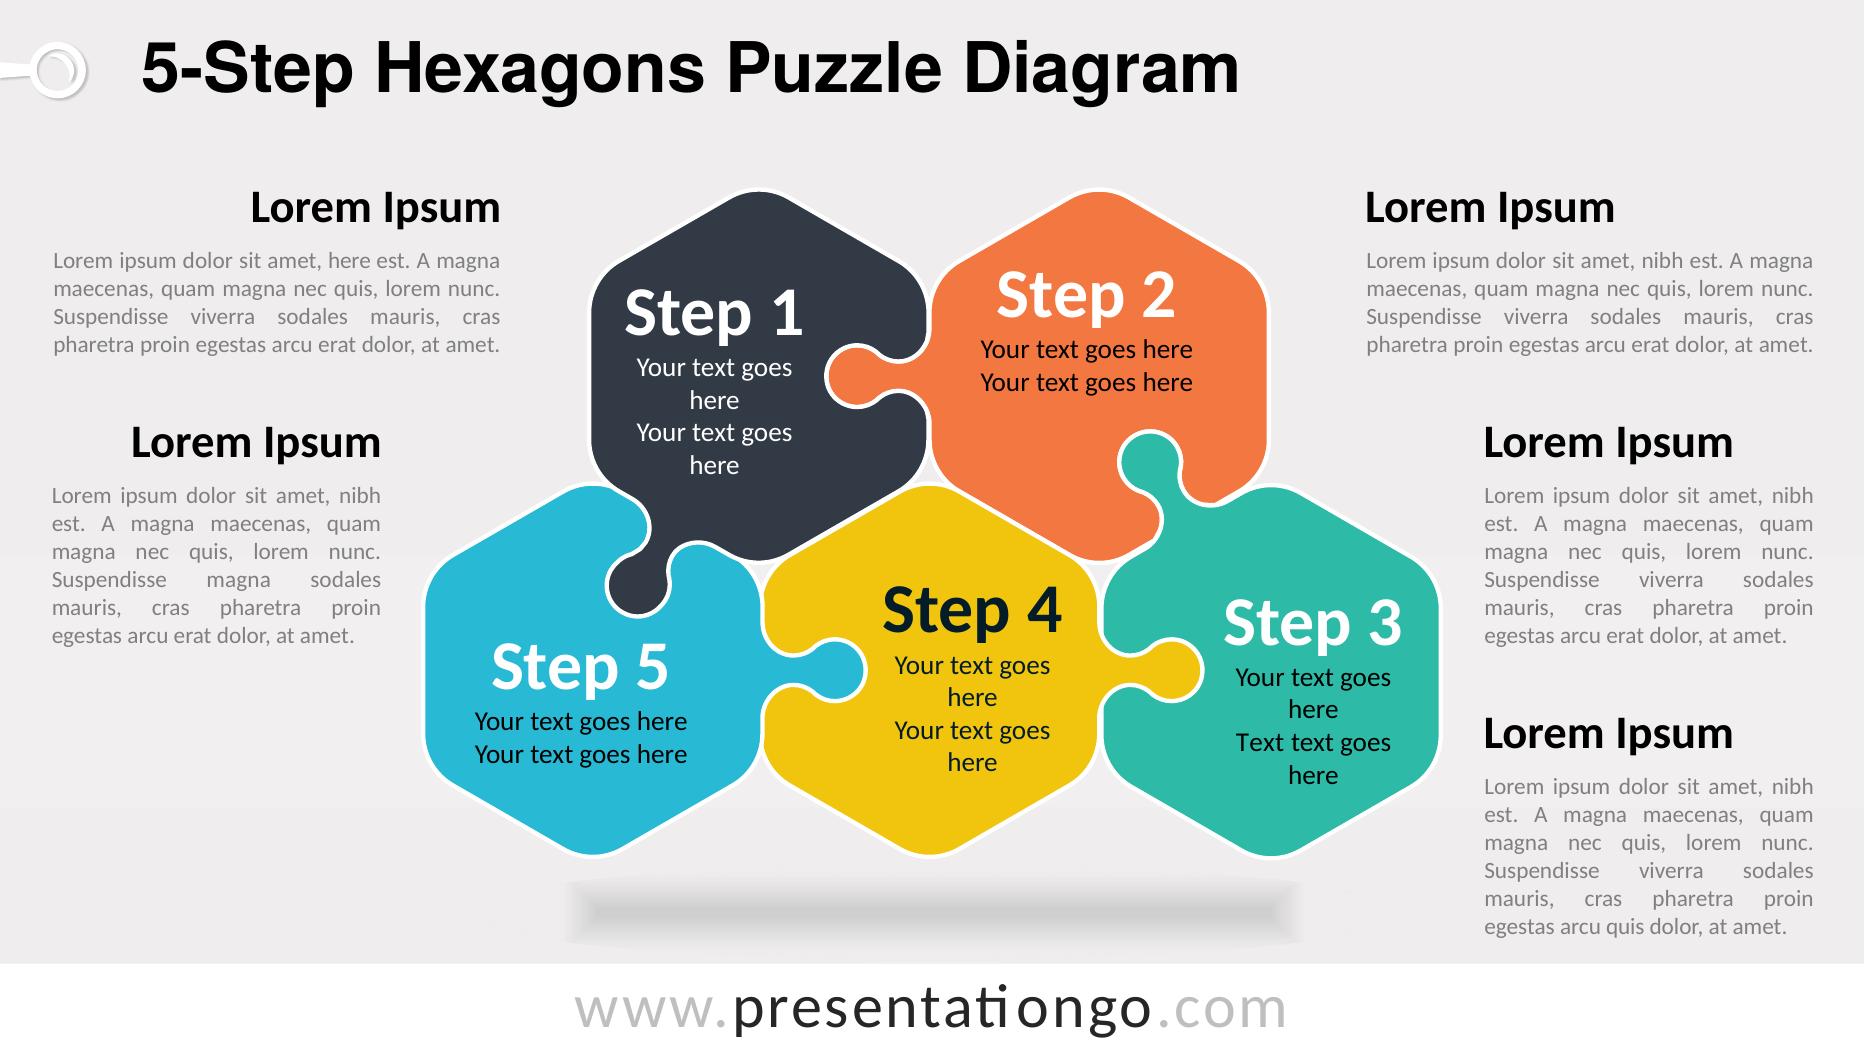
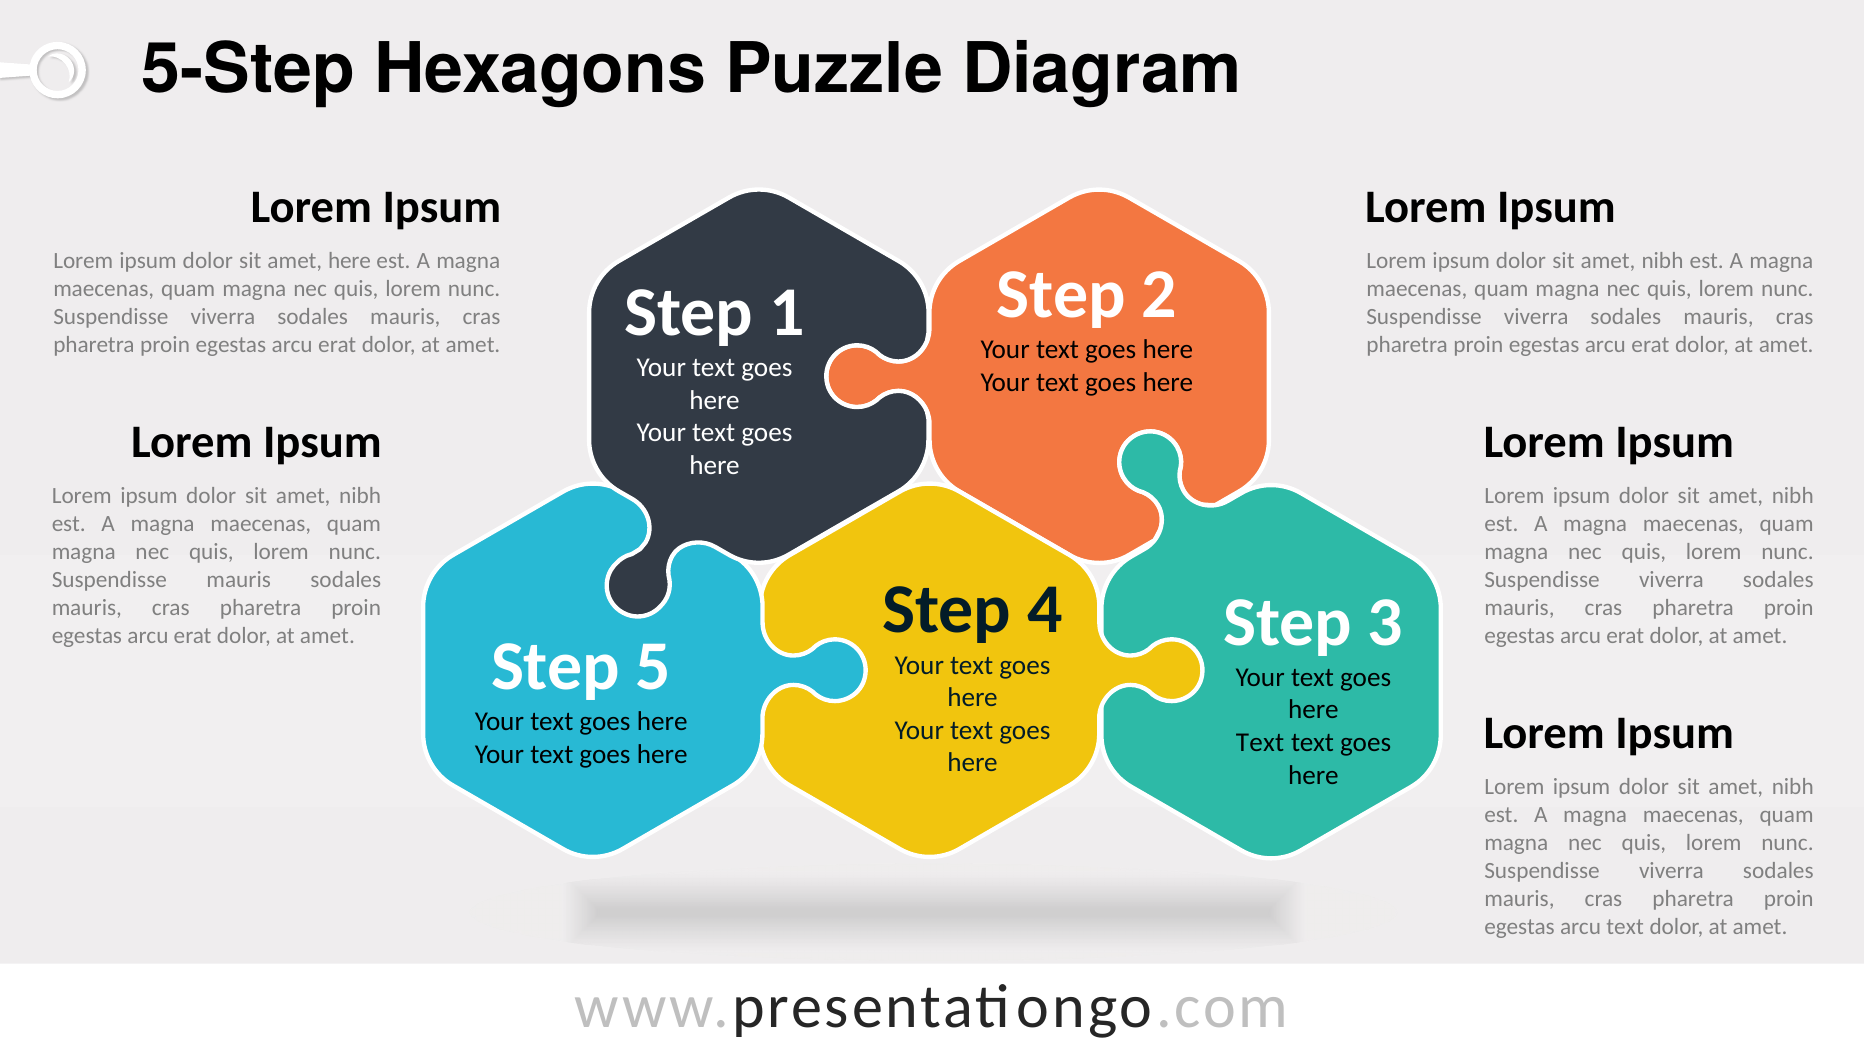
Suspendisse magna: magna -> mauris (239, 580)
arcu quis: quis -> text (1625, 927)
